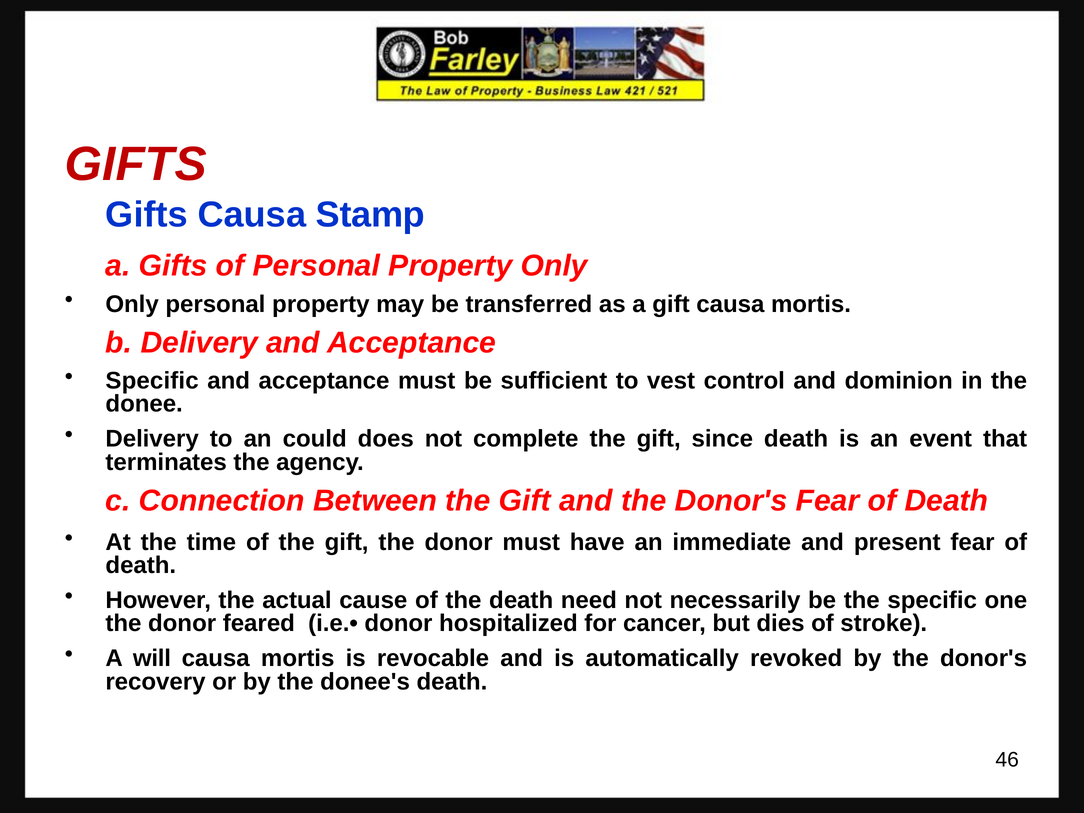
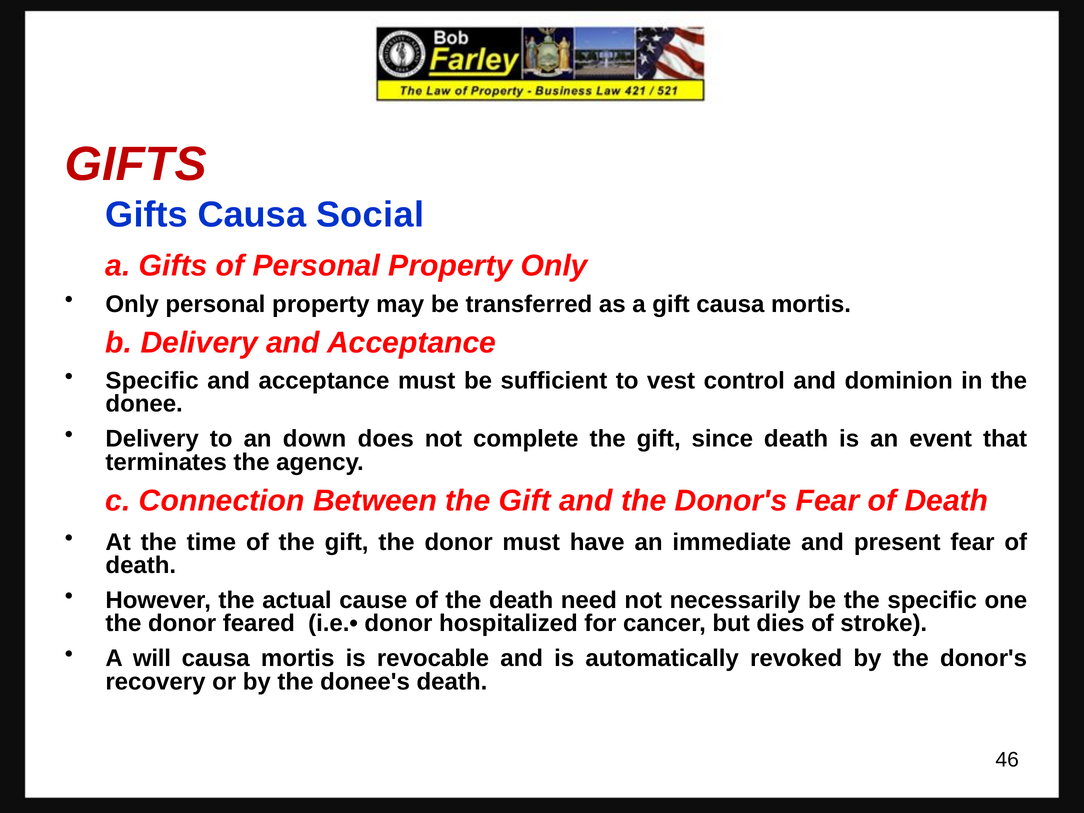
Stamp: Stamp -> Social (370, 215)
could: could -> down (315, 439)
